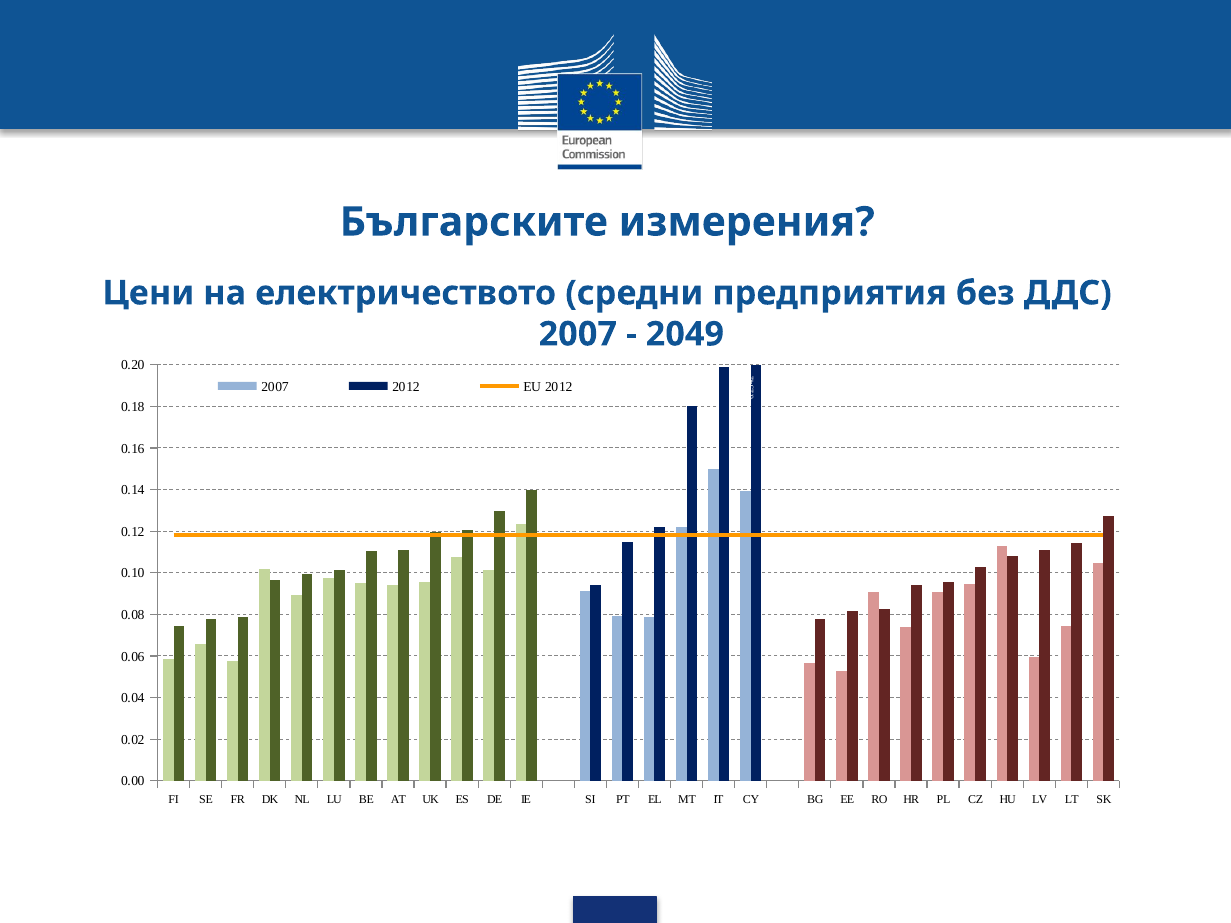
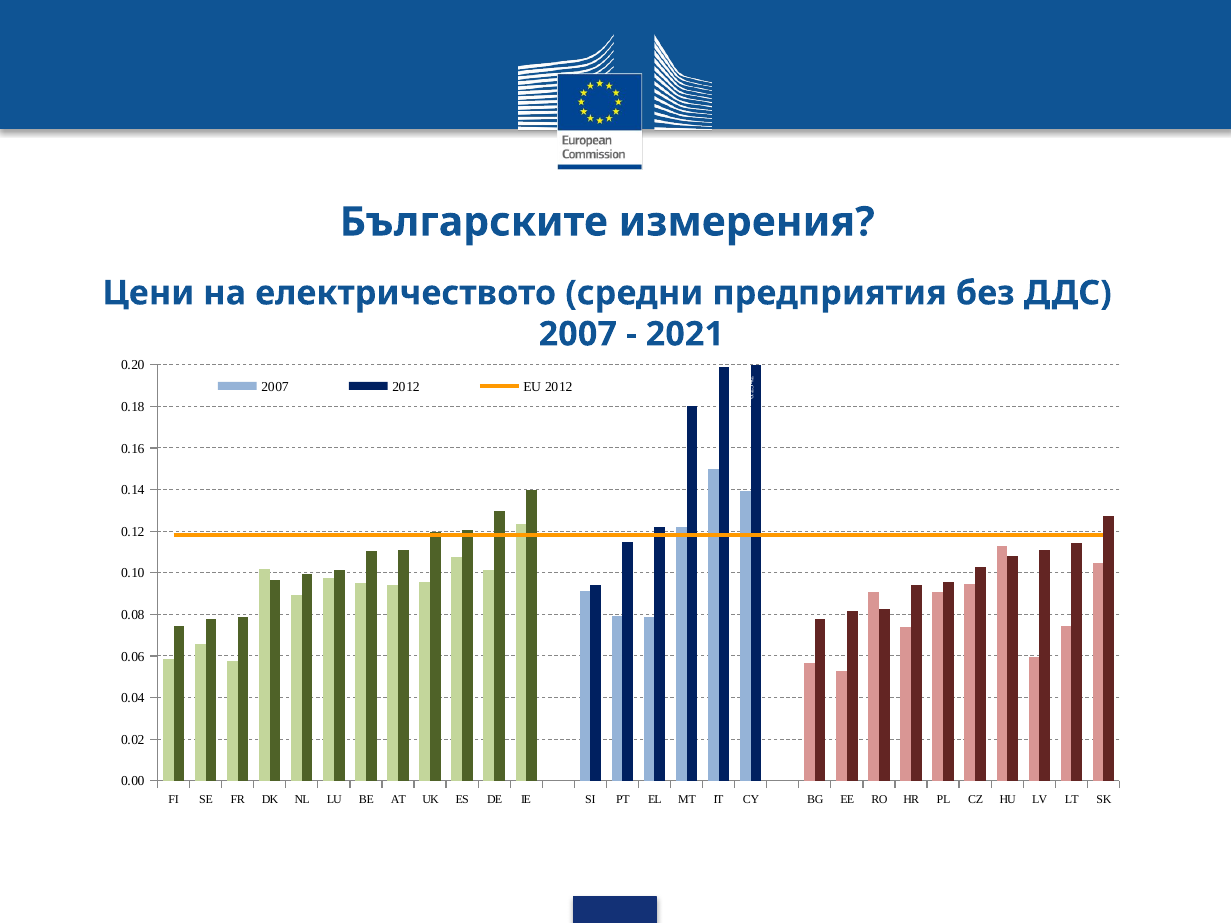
2049: 2049 -> 2021 (685, 334)
